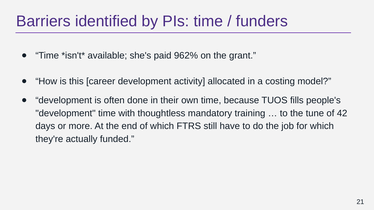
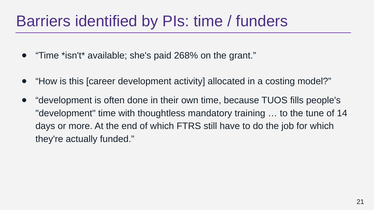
962%: 962% -> 268% (186, 56)
42: 42 -> 14 (342, 113)
